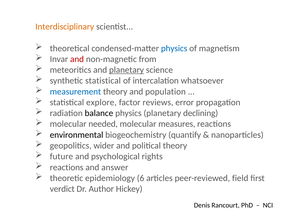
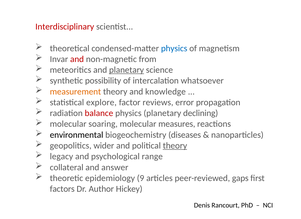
Interdisciplinary colour: orange -> red (65, 27)
synthetic statistical: statistical -> possibility (103, 81)
measurement colour: blue -> orange (75, 92)
population: population -> knowledge (165, 92)
balance colour: black -> red (99, 113)
needed: needed -> soaring (103, 124)
quantify: quantify -> diseases (185, 135)
theory underline: none -> present (175, 146)
future: future -> legacy (61, 156)
rights: rights -> range (152, 156)
reactions: reactions -> collateral (67, 167)
6: 6 -> 9 (141, 178)
field: field -> gaps (240, 178)
verdict: verdict -> factors (62, 189)
